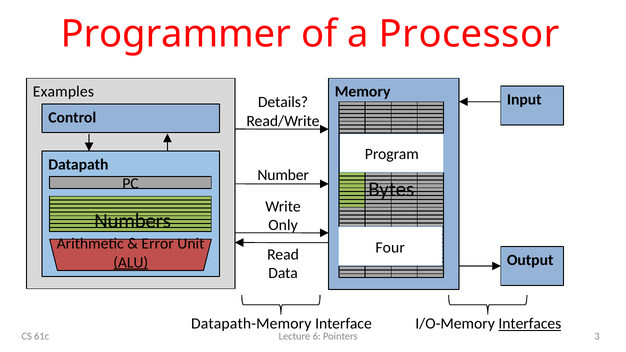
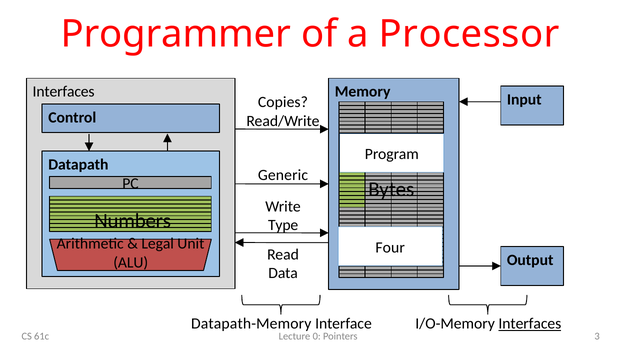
Examples: Examples -> Interfaces (64, 92)
Details: Details -> Copies (283, 102)
Number: Number -> Generic (283, 175)
Only: Only -> Type (283, 225)
Error: Error -> Legal (158, 244)
ALU underline: present -> none (131, 262)
6: 6 -> 0 (317, 336)
